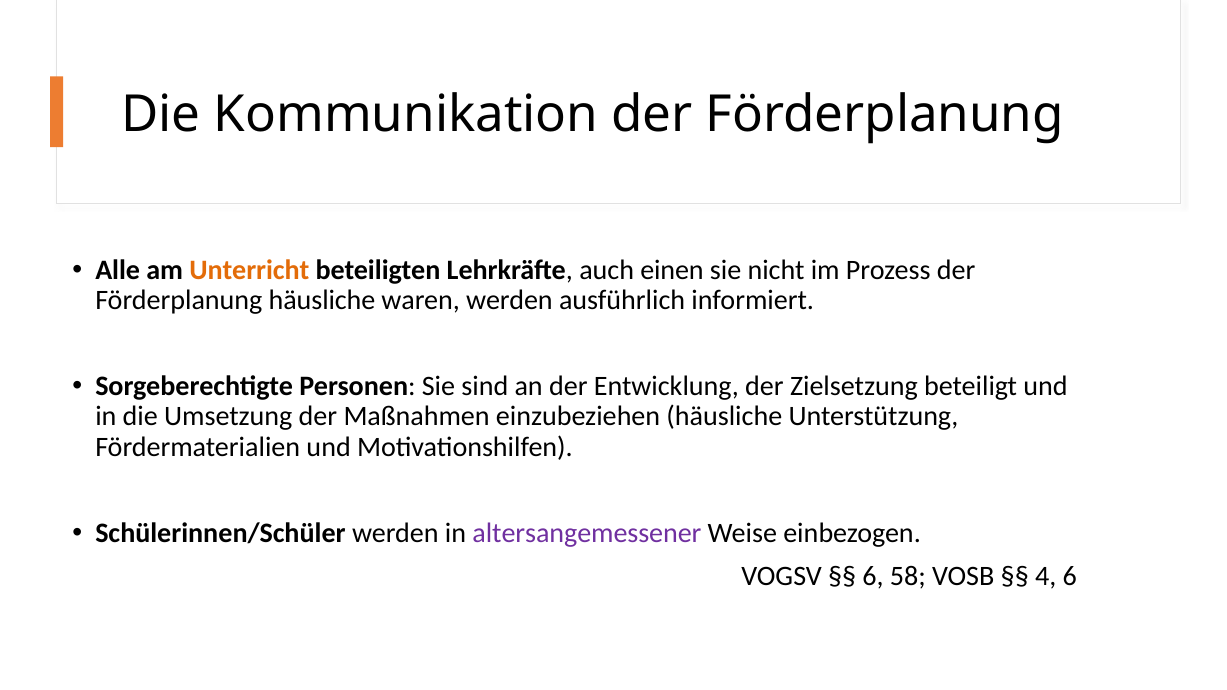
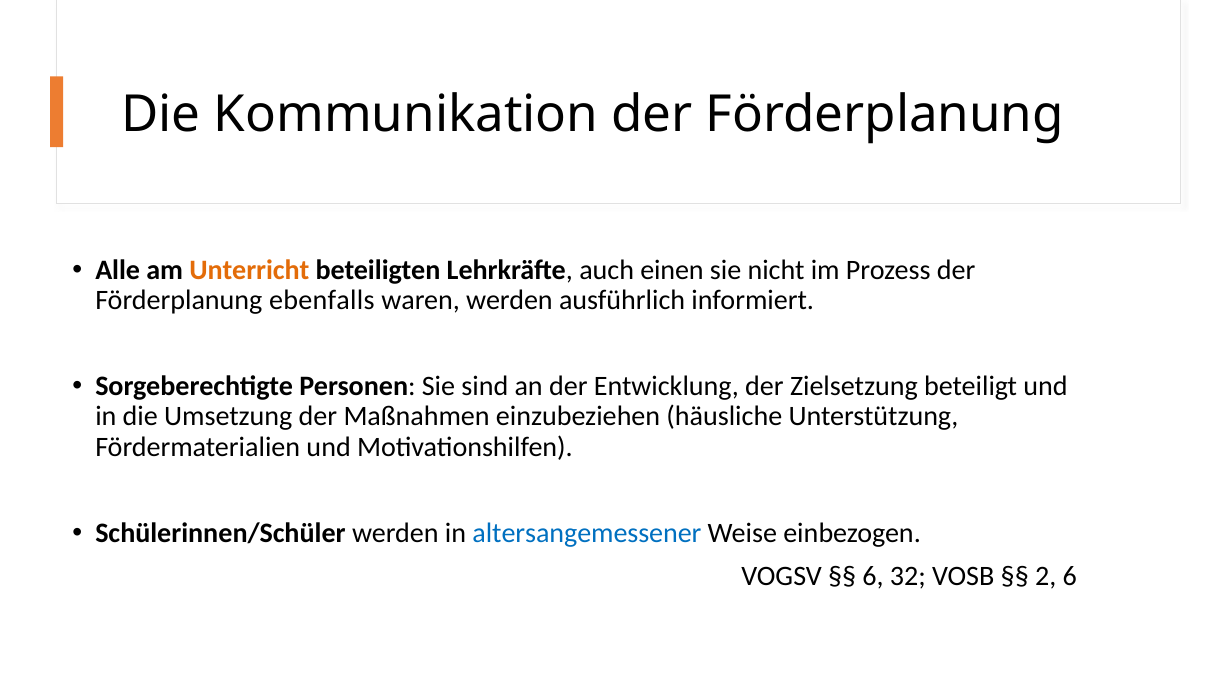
Förderplanung häusliche: häusliche -> ebenfalls (322, 300)
altersangemessener colour: purple -> blue (587, 533)
58: 58 -> 32 (908, 576)
4: 4 -> 2 (1046, 576)
